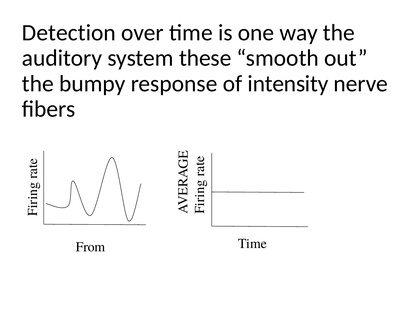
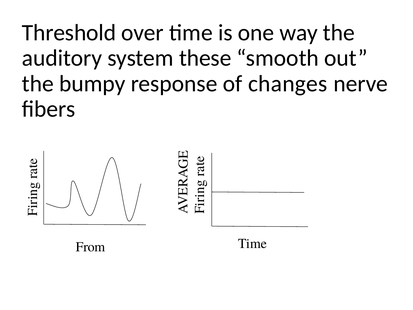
Detection: Detection -> Threshold (69, 33)
intensity: intensity -> changes (288, 84)
